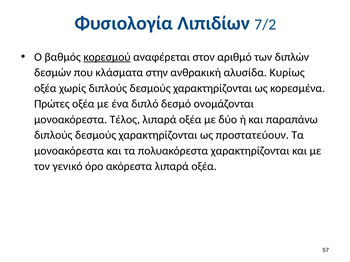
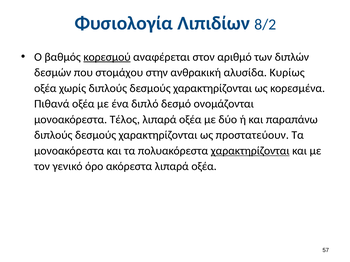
7/2: 7/2 -> 8/2 (265, 24)
κλάσματα: κλάσματα -> στομάχου (119, 73)
Πρώτες: Πρώτες -> Πιθανά (52, 104)
χαρακτηρίζονται underline: none -> present (250, 151)
